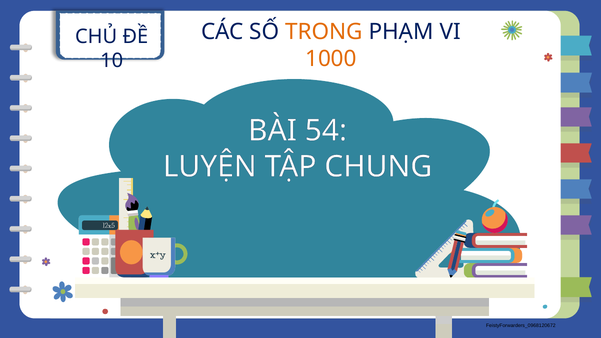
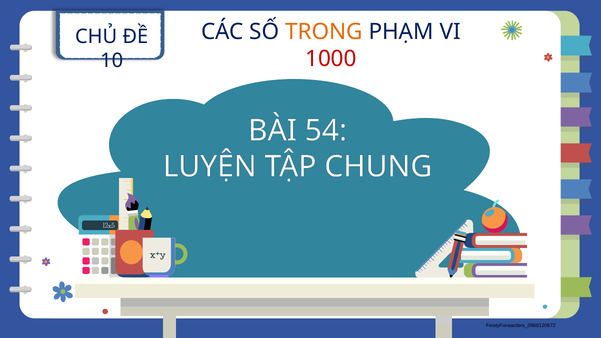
1000 colour: orange -> red (331, 59)
